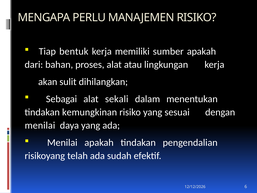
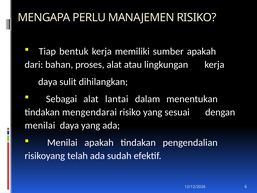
akan: akan -> daya (48, 82)
sekali: sekali -> lantai (117, 99)
kemungkinan: kemungkinan -> mengendarai (90, 112)
